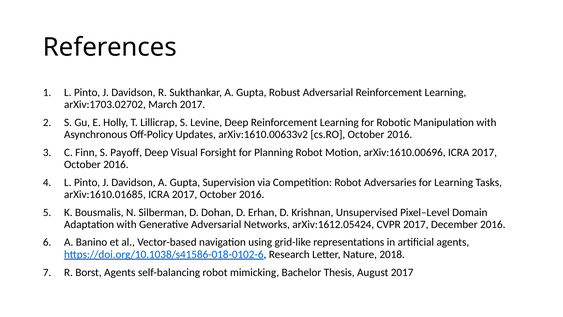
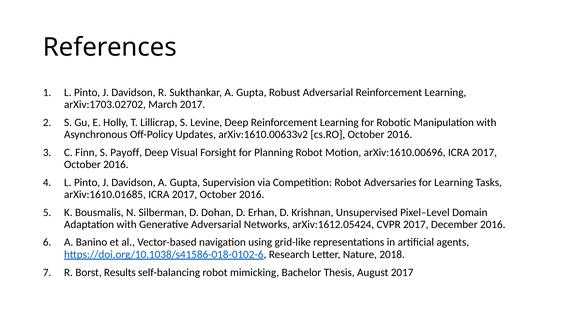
Borst Agents: Agents -> Results (120, 272)
